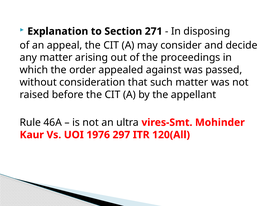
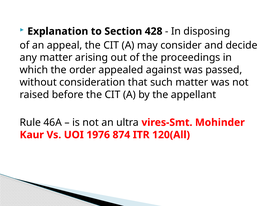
271: 271 -> 428 (154, 31)
297: 297 -> 874 (121, 135)
